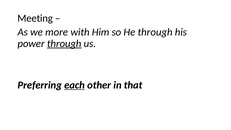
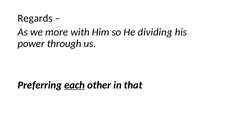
Meeting: Meeting -> Regards (35, 18)
He through: through -> dividing (155, 32)
through underline: present -> none (64, 43)
